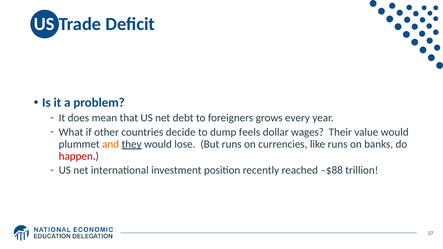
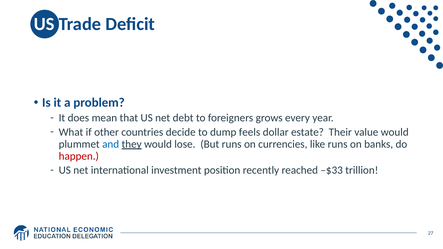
wages: wages -> estate (307, 132)
and colour: orange -> blue (111, 144)
–$88: –$88 -> –$33 (332, 170)
